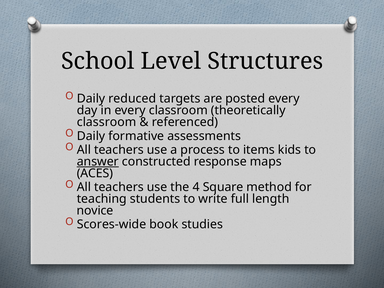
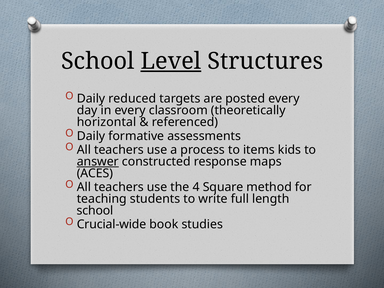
Level underline: none -> present (171, 61)
classroom: classroom -> horizontal (107, 122)
novice: novice -> school (95, 211)
Scores-wide: Scores-wide -> Crucial-wide (112, 224)
